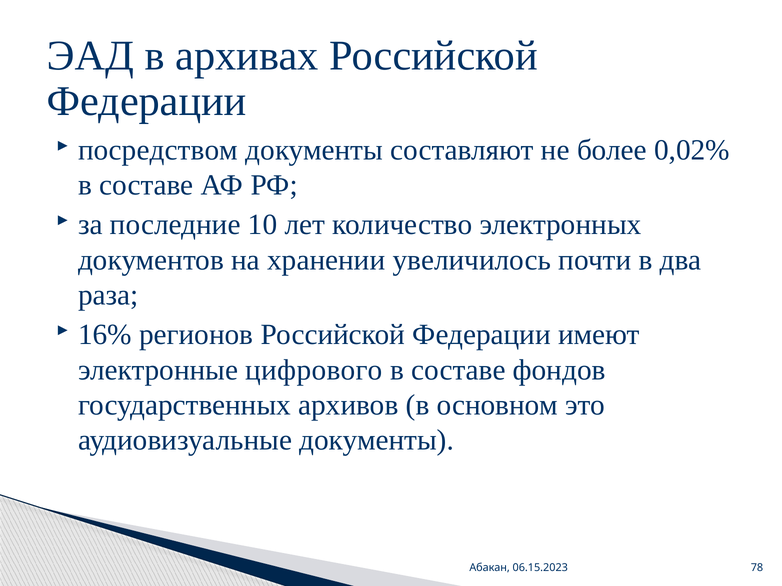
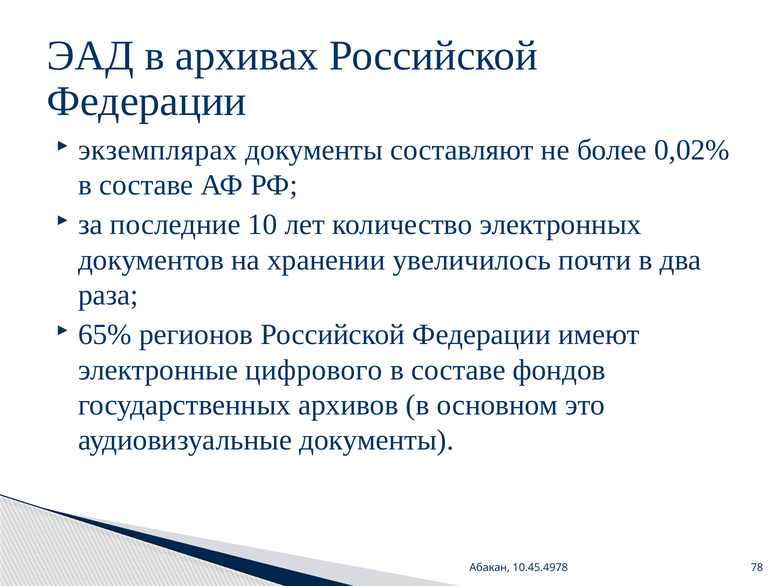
посредством: посредством -> экземплярах (158, 150)
16%: 16% -> 65% (105, 335)
06.15.2023: 06.15.2023 -> 10.45.4978 (540, 568)
